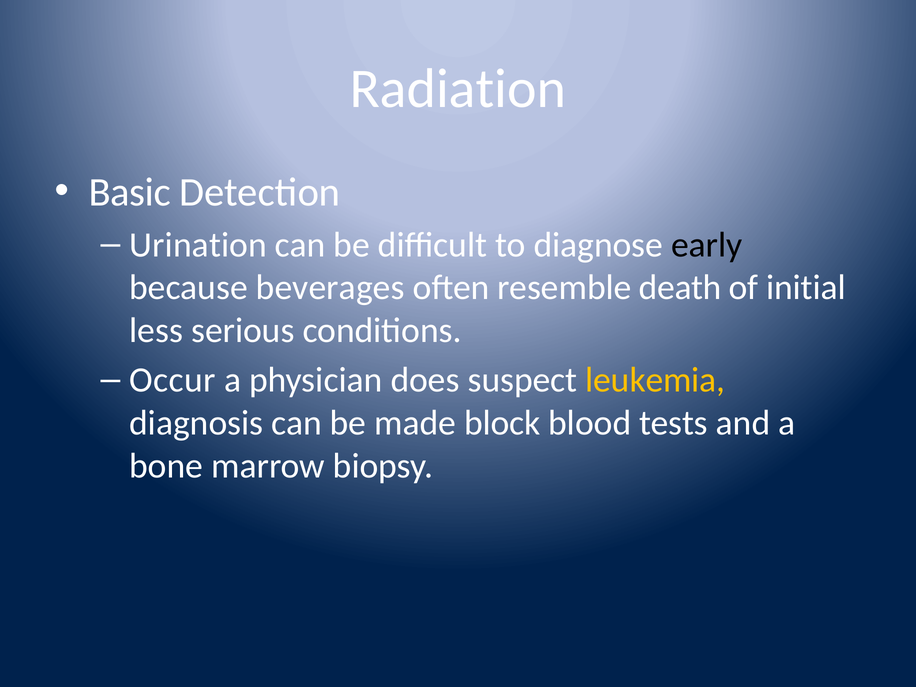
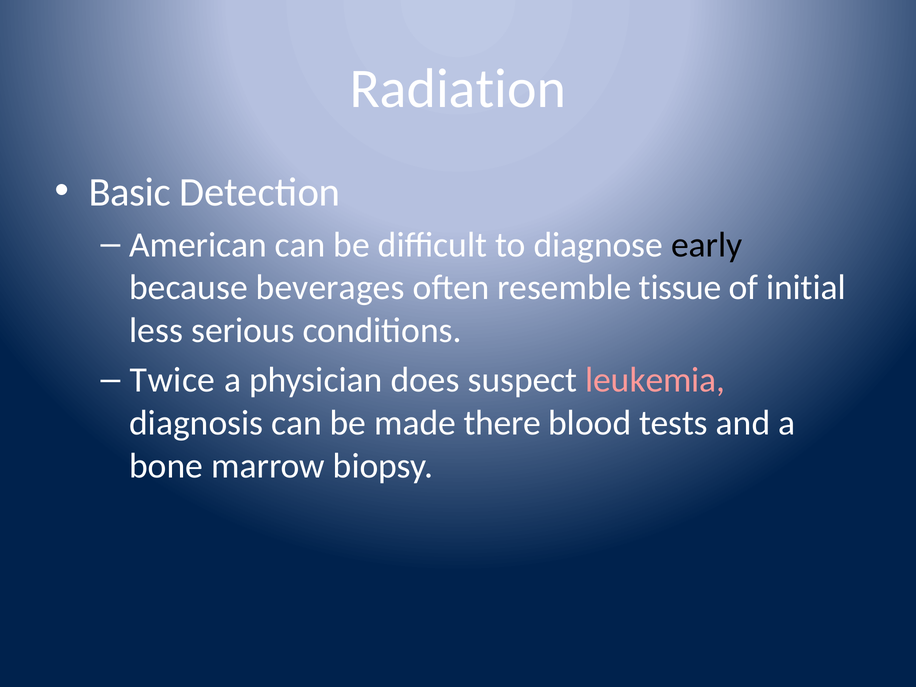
Urination: Urination -> American (198, 245)
death: death -> tissue (680, 288)
Occur: Occur -> Twice (173, 380)
leukemia colour: yellow -> pink (655, 380)
block: block -> there (502, 423)
